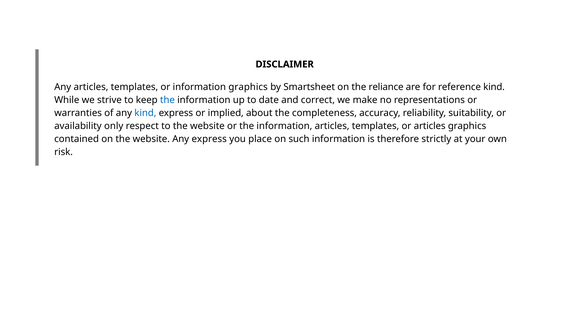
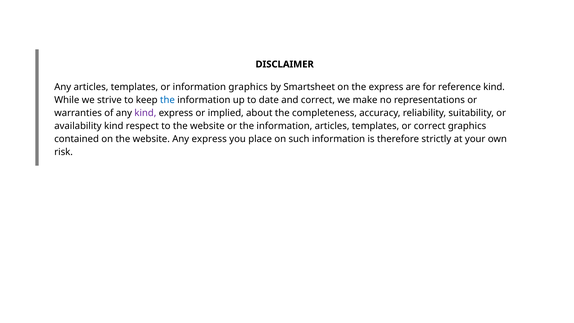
the reliance: reliance -> express (386, 87)
kind colour: blue -> purple (145, 113)
availability only: only -> kind (114, 126)
or articles: articles -> correct (430, 126)
